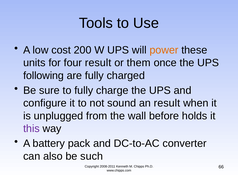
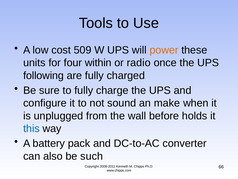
200: 200 -> 509 (83, 50)
four result: result -> within (98, 63)
them: them -> radio (139, 63)
an result: result -> make (167, 103)
this colour: purple -> blue (31, 128)
